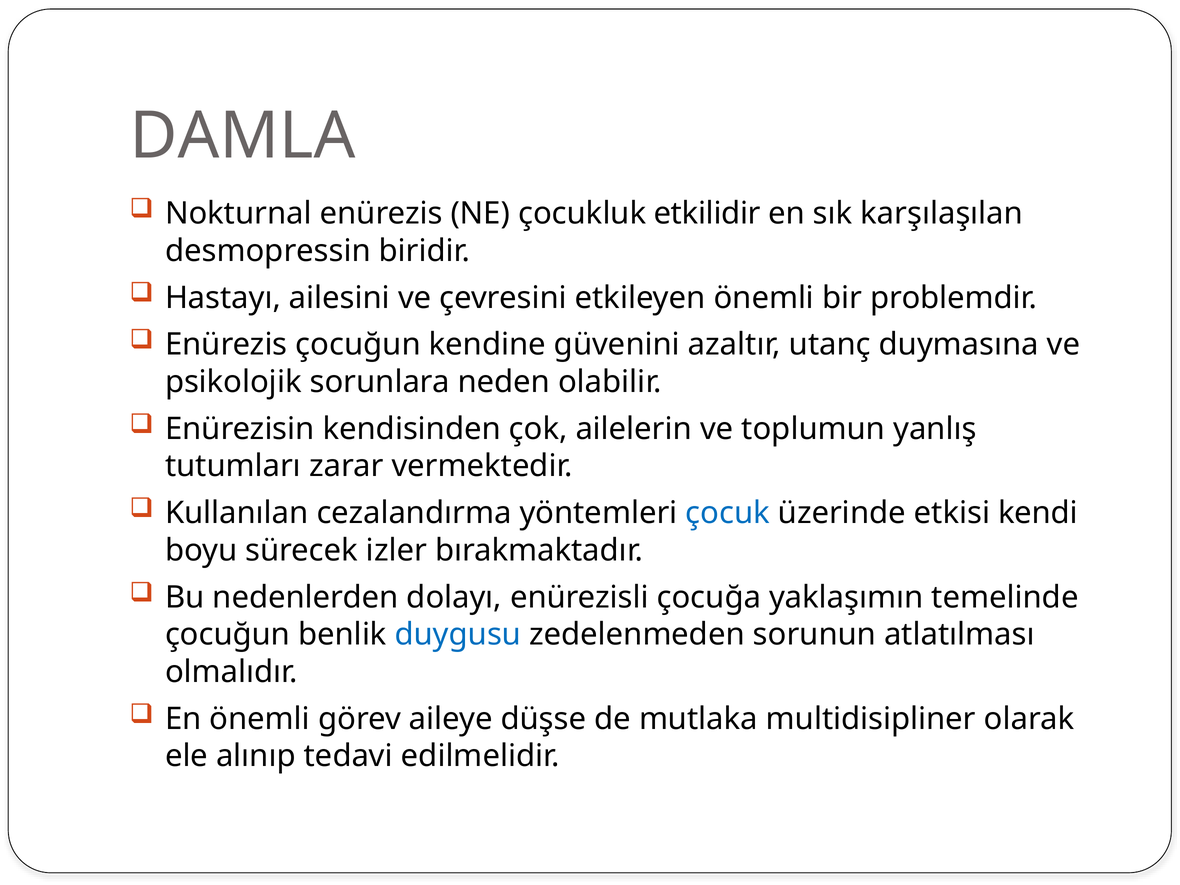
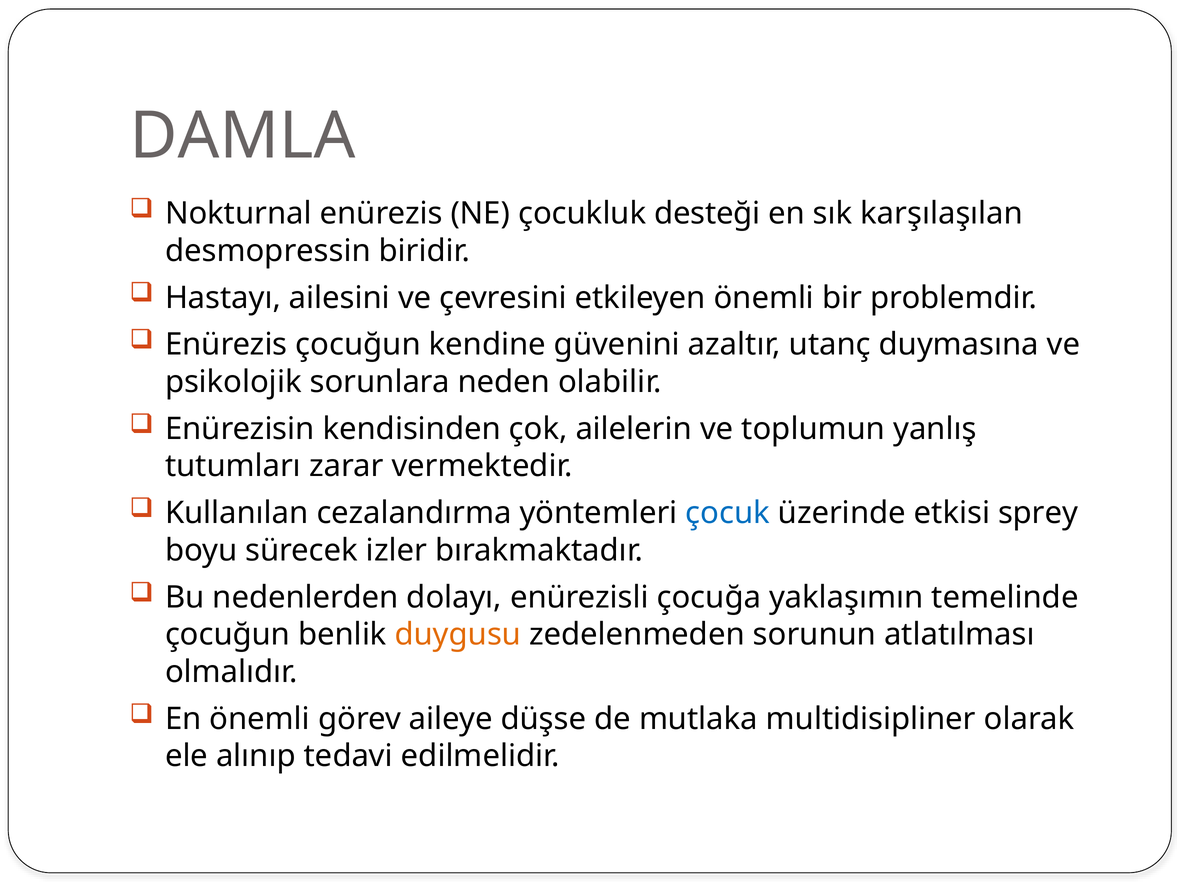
etkilidir: etkilidir -> desteği (707, 214)
kendi: kendi -> sprey (1038, 513)
duygusu colour: blue -> orange (458, 635)
